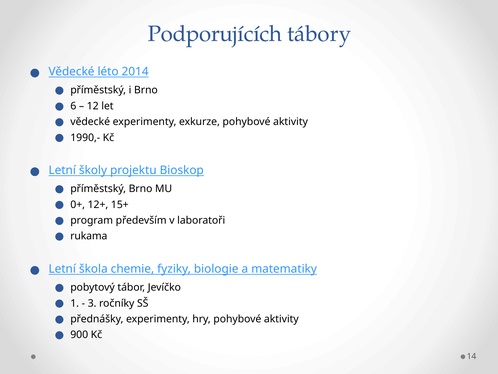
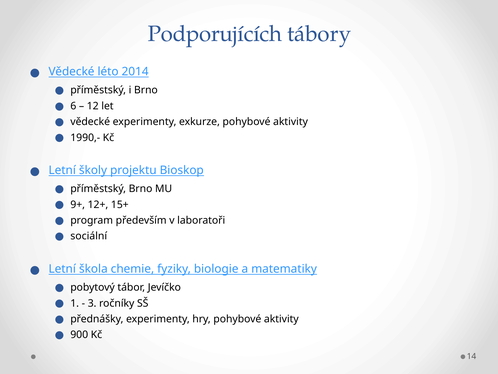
0+: 0+ -> 9+ (78, 204)
rukama: rukama -> sociální (89, 236)
